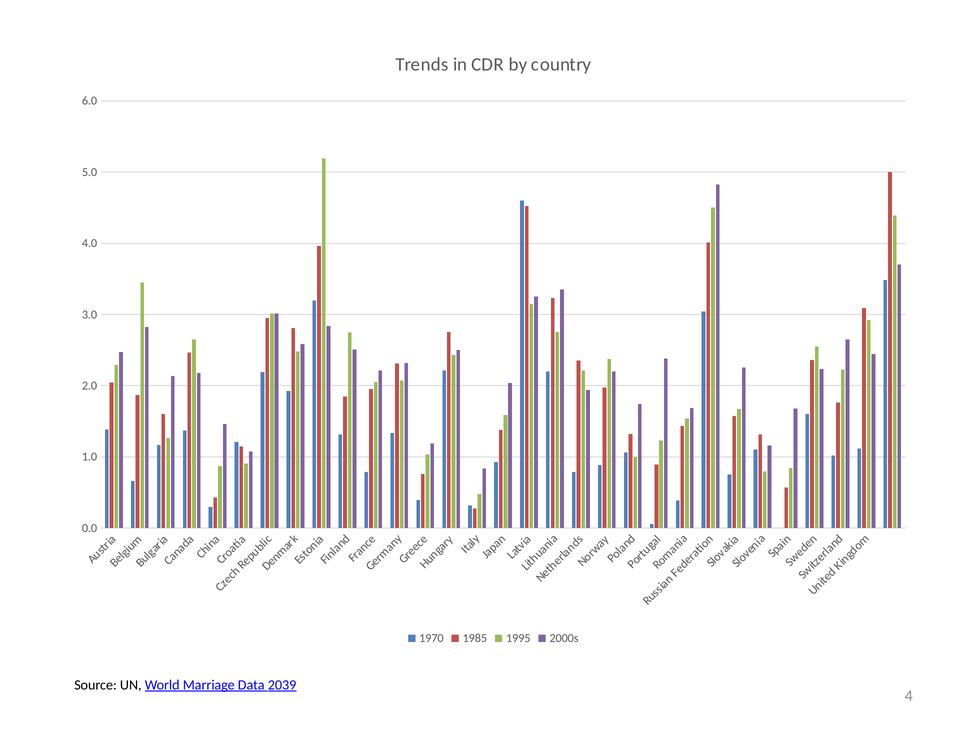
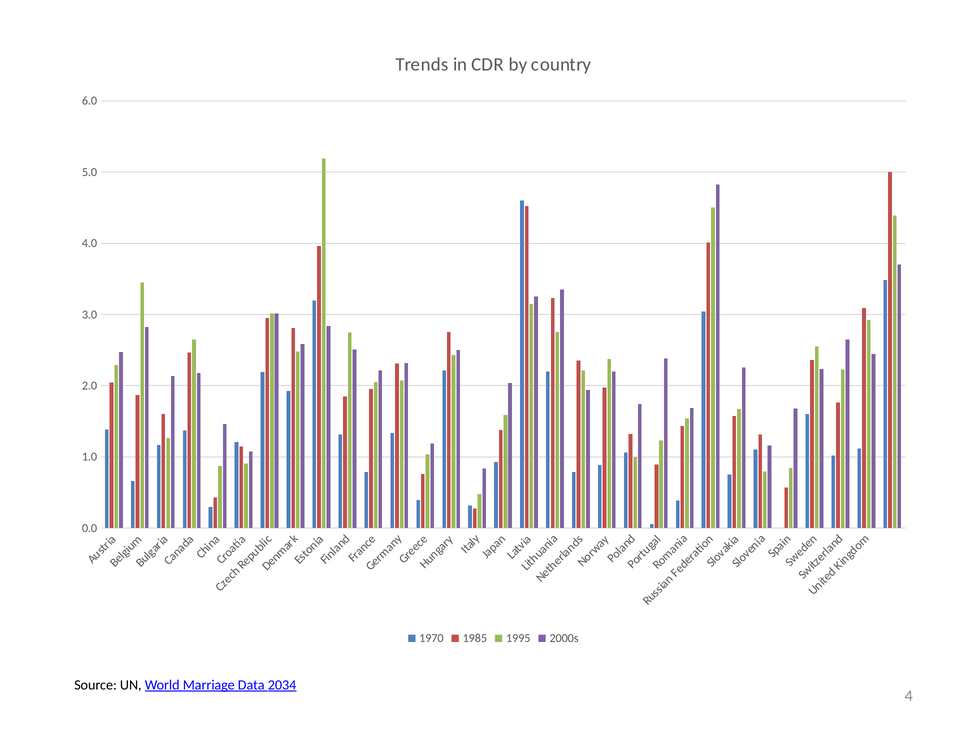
2039: 2039 -> 2034 (282, 684)
